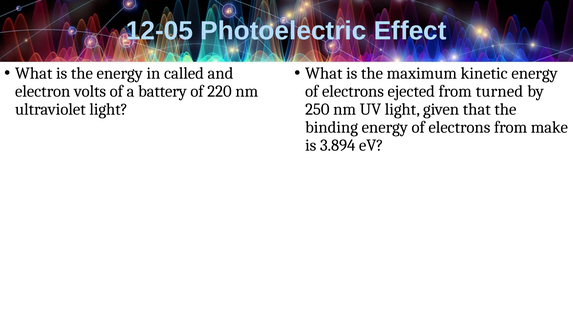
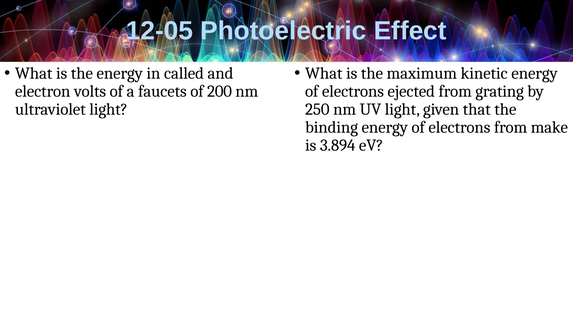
battery: battery -> faucets (162, 91)
220: 220 -> 200 (220, 91)
turned: turned -> grating (500, 91)
